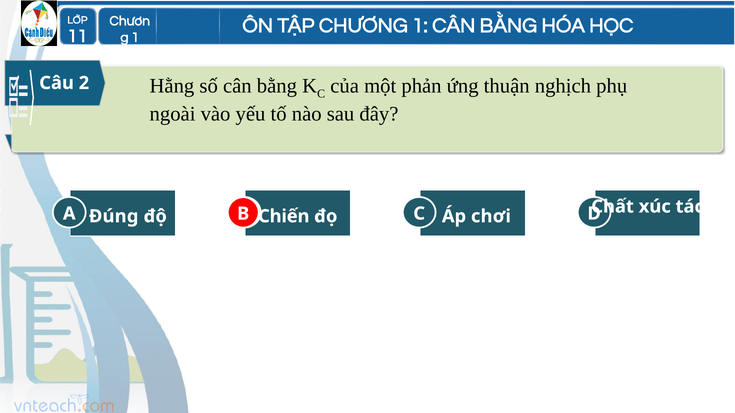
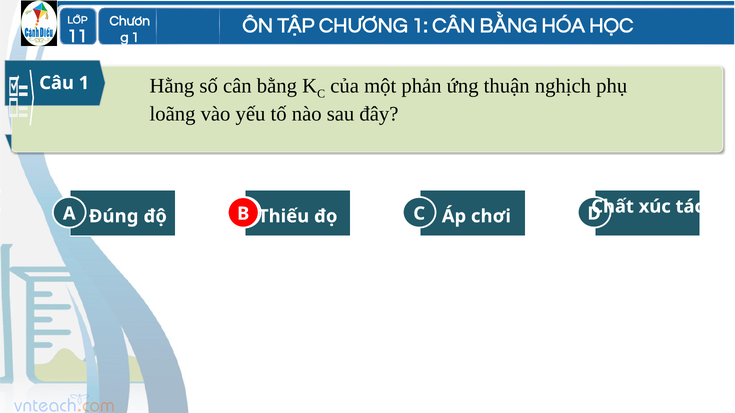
Câu 2: 2 -> 1 (84, 83)
ngoài: ngoài -> loãng (173, 114)
Chiến: Chiến -> Thiếu (284, 216)
